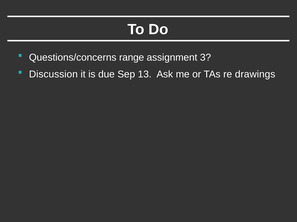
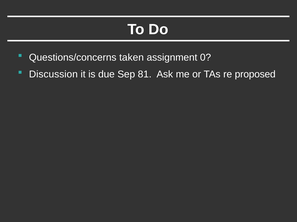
range: range -> taken (132, 58)
3: 3 -> 0 (206, 58)
13: 13 -> 81 (145, 75)
drawings: drawings -> proposed (255, 75)
